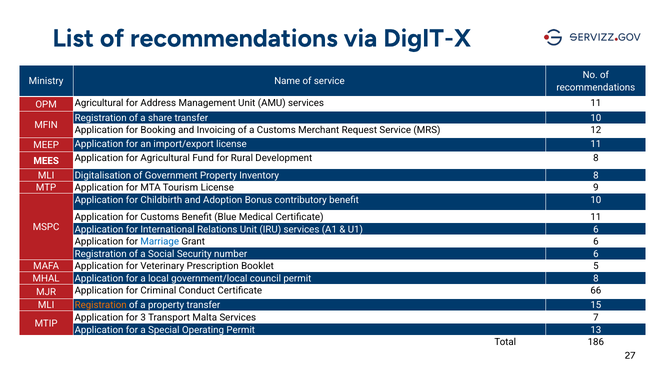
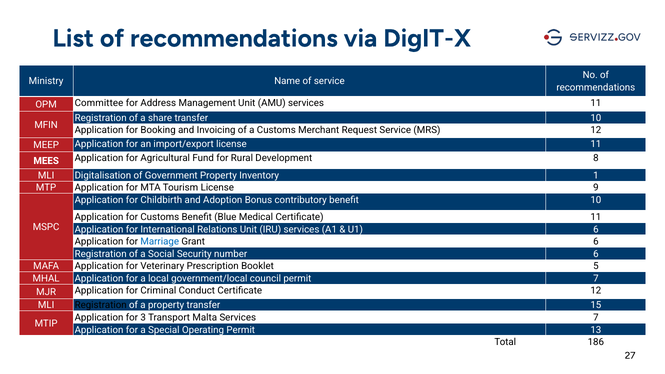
OPM Agricultural: Agricultural -> Committee (99, 103)
Inventory 8: 8 -> 1 (596, 176)
permit 8: 8 -> 7 (596, 279)
Certificate 66: 66 -> 12 (596, 291)
Registration colour: orange -> black (101, 305)
